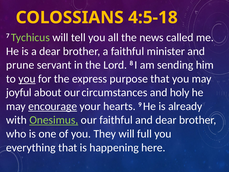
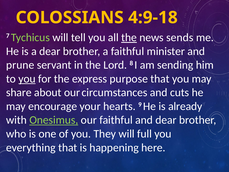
4:5-18: 4:5-18 -> 4:9-18 (153, 18)
the underline: none -> present (129, 37)
called: called -> sends (180, 37)
joyful: joyful -> share (19, 92)
holy: holy -> cuts (180, 92)
encourage underline: present -> none (53, 106)
